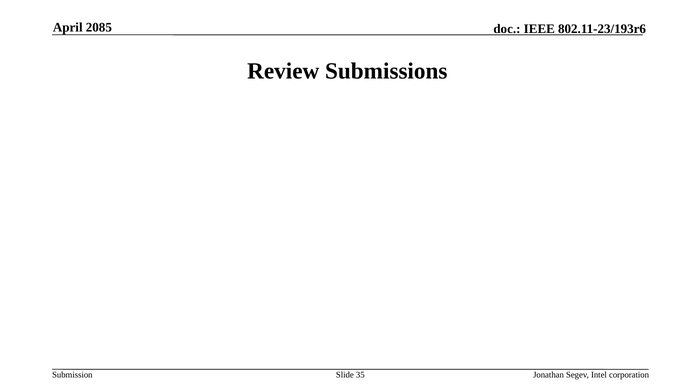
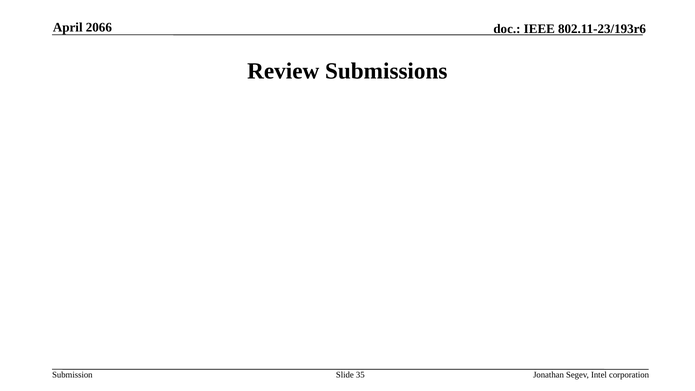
2085: 2085 -> 2066 (99, 28)
